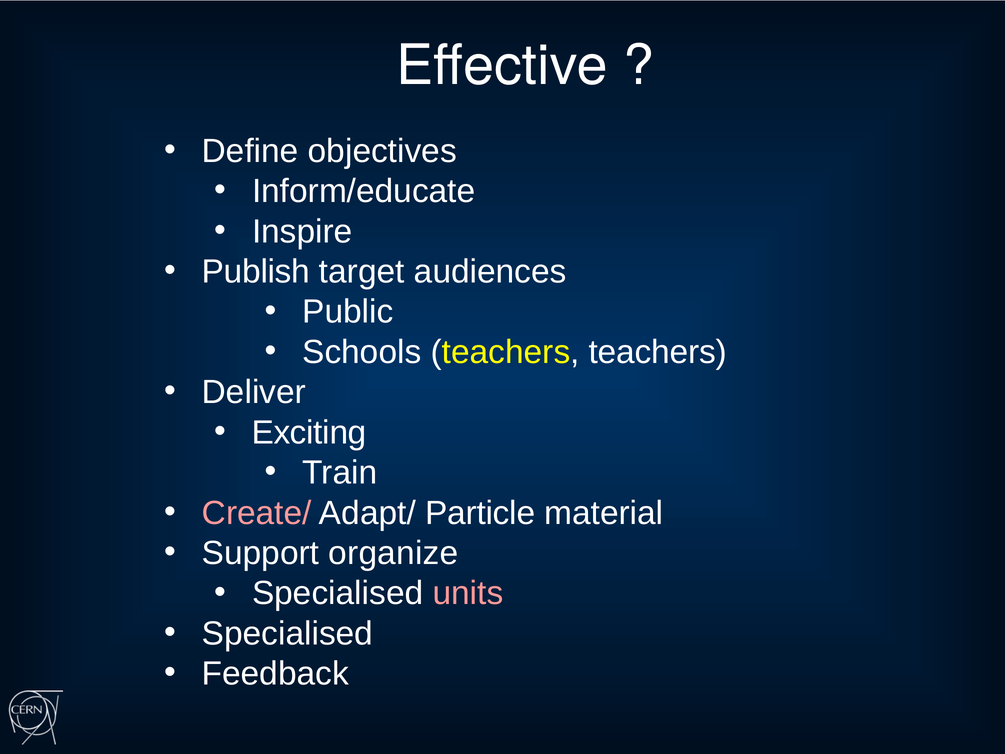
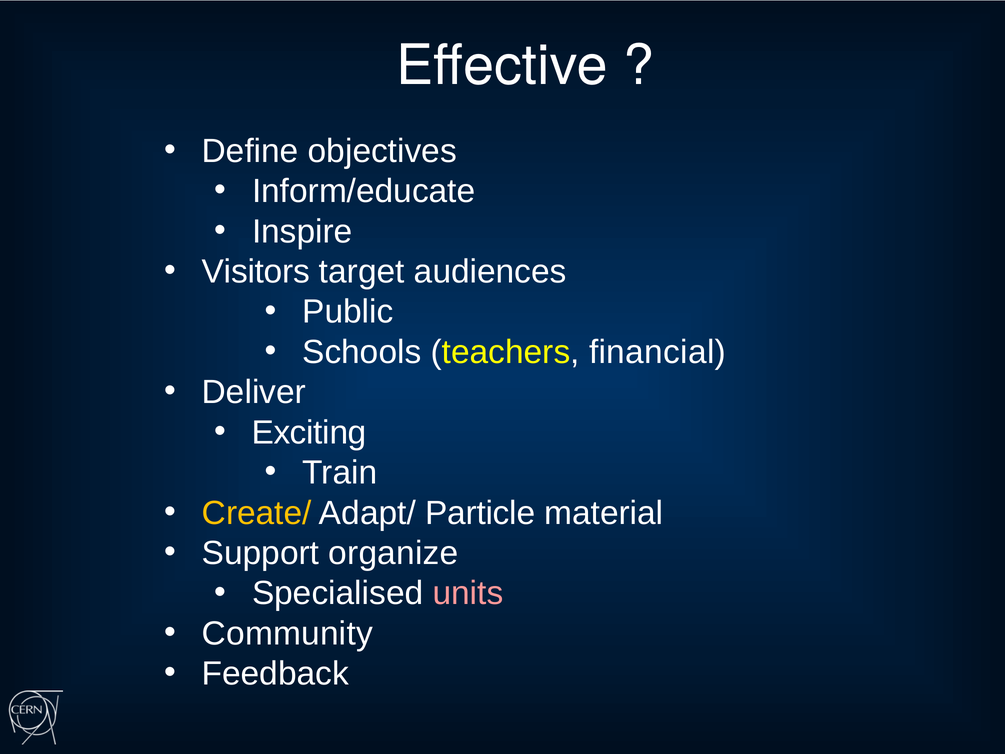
Publish: Publish -> Visitors (256, 272)
teachers teachers: teachers -> financial (658, 352)
Create/ colour: pink -> yellow (257, 513)
Specialised: Specialised -> Community (287, 633)
